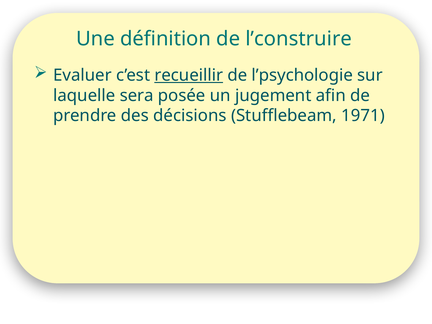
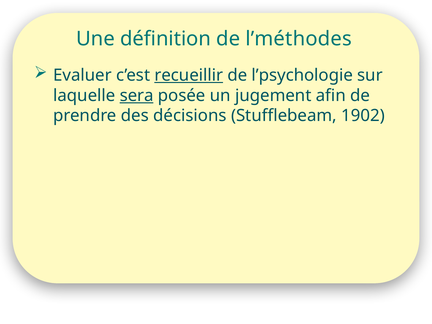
l’construire: l’construire -> l’méthodes (299, 39)
sera underline: none -> present (137, 95)
1971: 1971 -> 1902 (363, 116)
